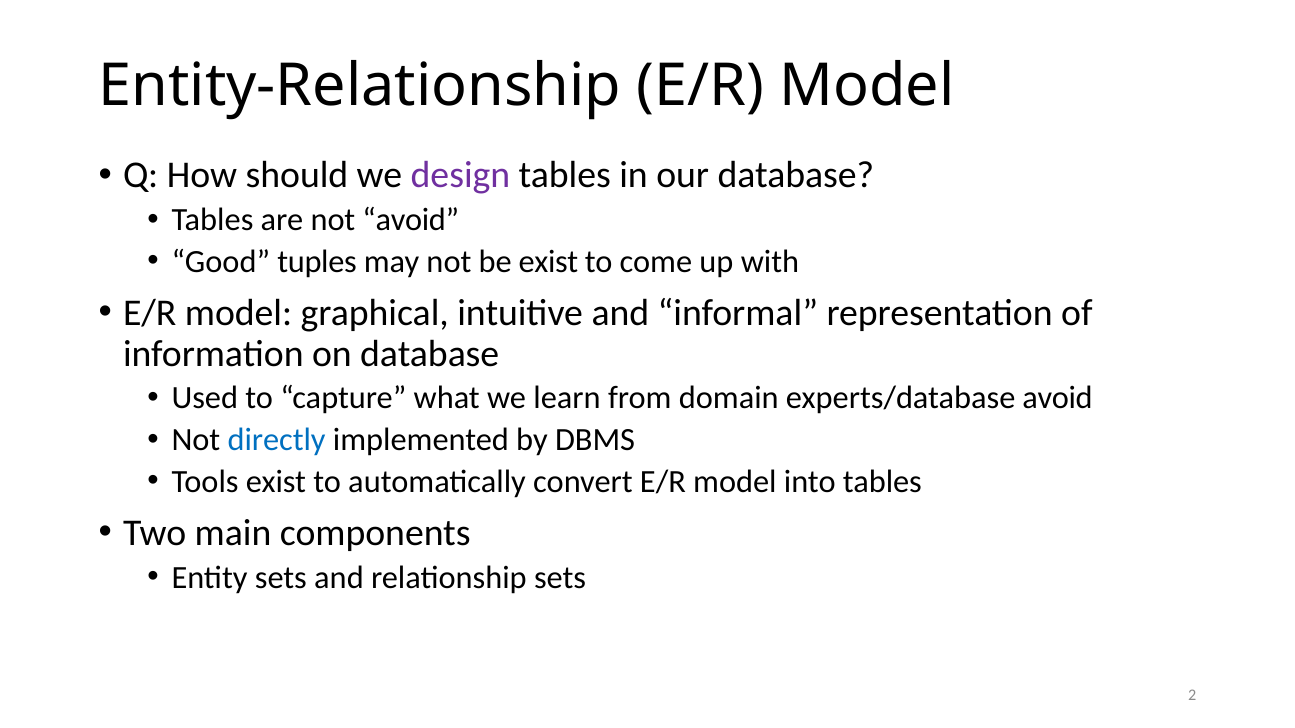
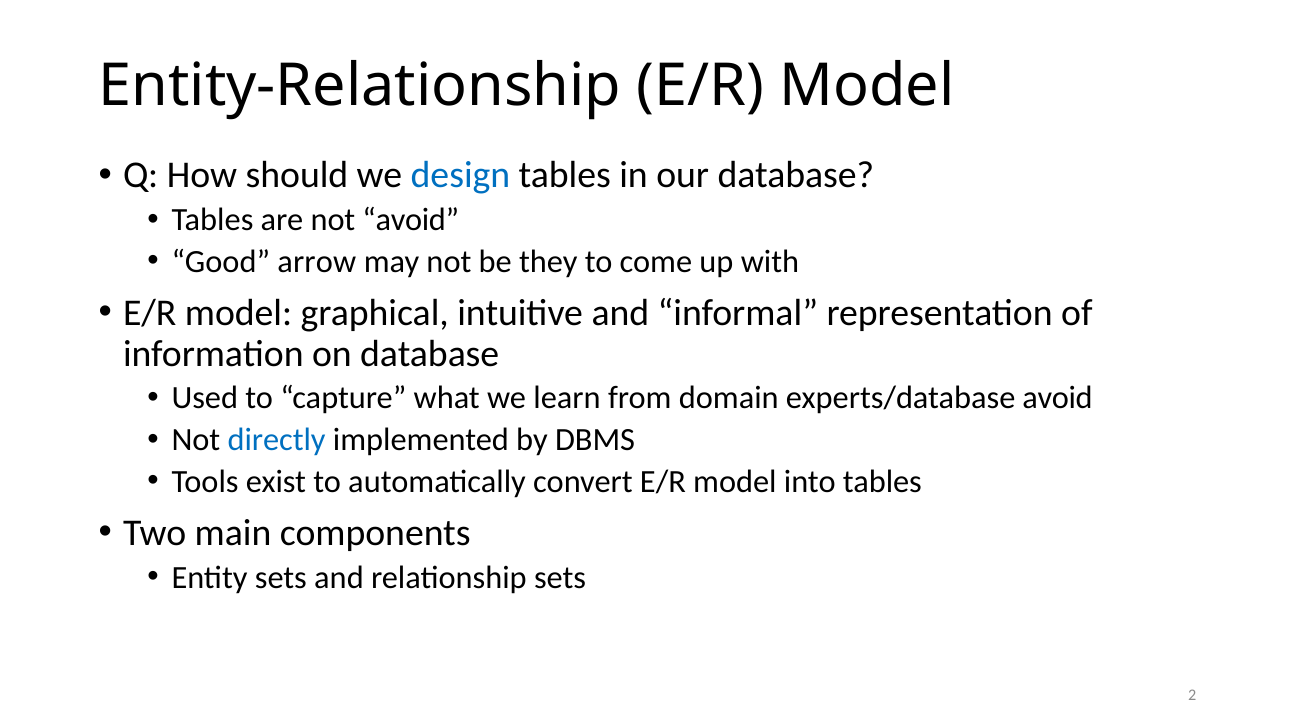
design colour: purple -> blue (460, 175)
tuples: tuples -> arrow (317, 262)
be exist: exist -> they (548, 262)
